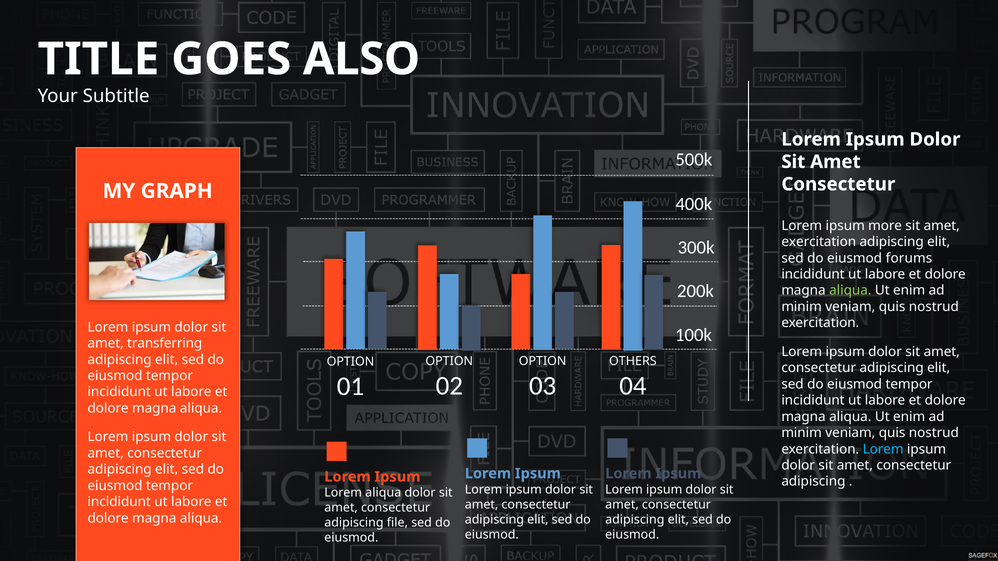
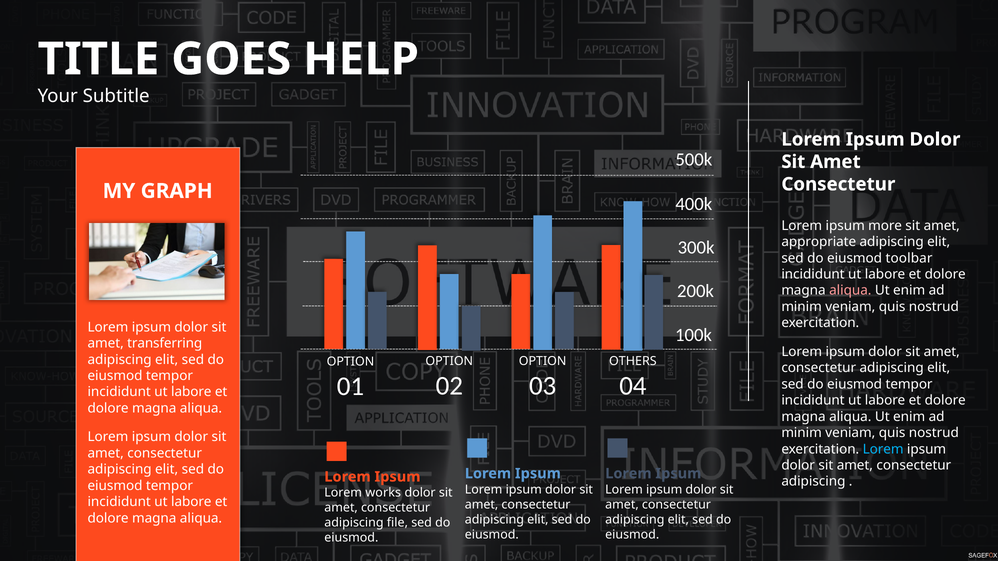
ALSO: ALSO -> HELP (361, 59)
exercitation: exercitation -> appropriate (819, 242)
forums: forums -> toolbar (909, 258)
aliqua colour: light green -> pink (850, 291)
Lorem aliqua: aliqua -> works (383, 493)
